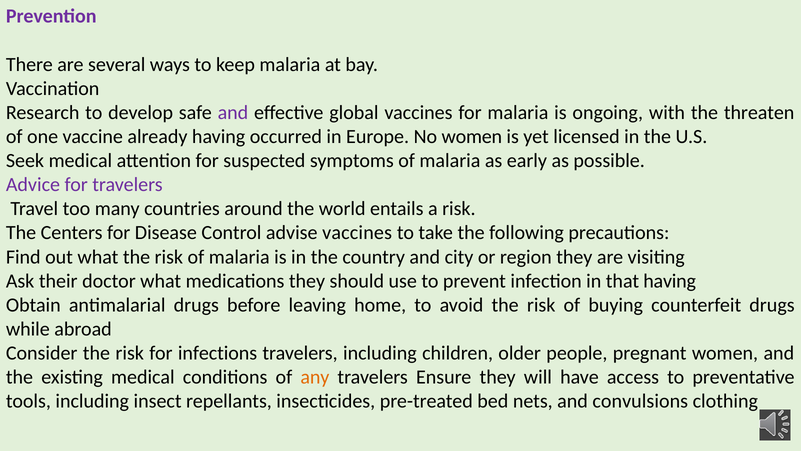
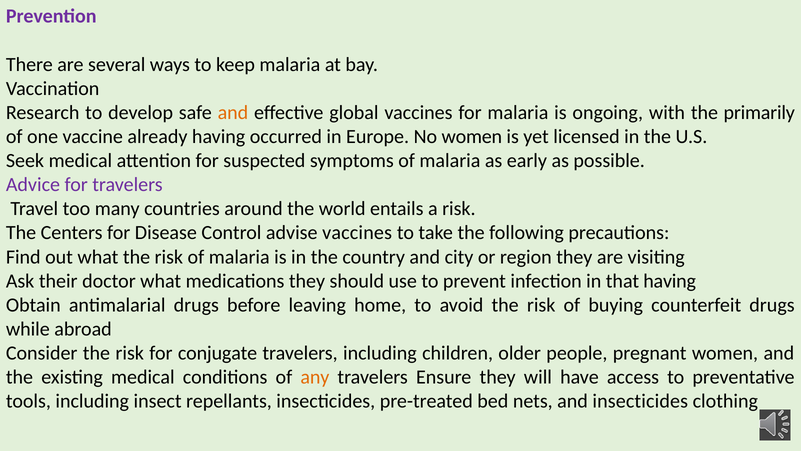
and colour: purple -> orange (233, 112)
threaten: threaten -> primarily (759, 112)
infections: infections -> conjugate (218, 353)
and convulsions: convulsions -> insecticides (640, 401)
